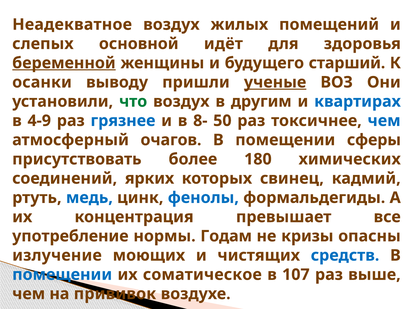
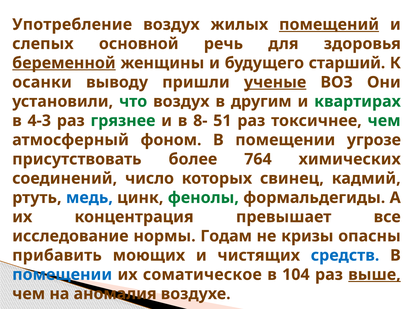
Неадекватное: Неадекватное -> Употребление (72, 25)
помещений underline: none -> present (329, 25)
идёт: идёт -> речь (223, 44)
квартирах colour: blue -> green (358, 102)
4-9: 4-9 -> 4-3 (39, 121)
грязнее colour: blue -> green (123, 121)
50: 50 -> 51 (222, 121)
чем colour: blue -> green (384, 121)
очагов: очагов -> фоном (171, 140)
сферы: сферы -> угрозе (374, 140)
180: 180 -> 764 (258, 160)
ярких: ярких -> число (150, 179)
фенолы colour: blue -> green (203, 198)
употребление: употребление -> исследование (70, 237)
излучение: излучение -> прибавить (57, 256)
107: 107 -> 104 (296, 275)
выше underline: none -> present (374, 275)
прививок: прививок -> аномалия (115, 295)
